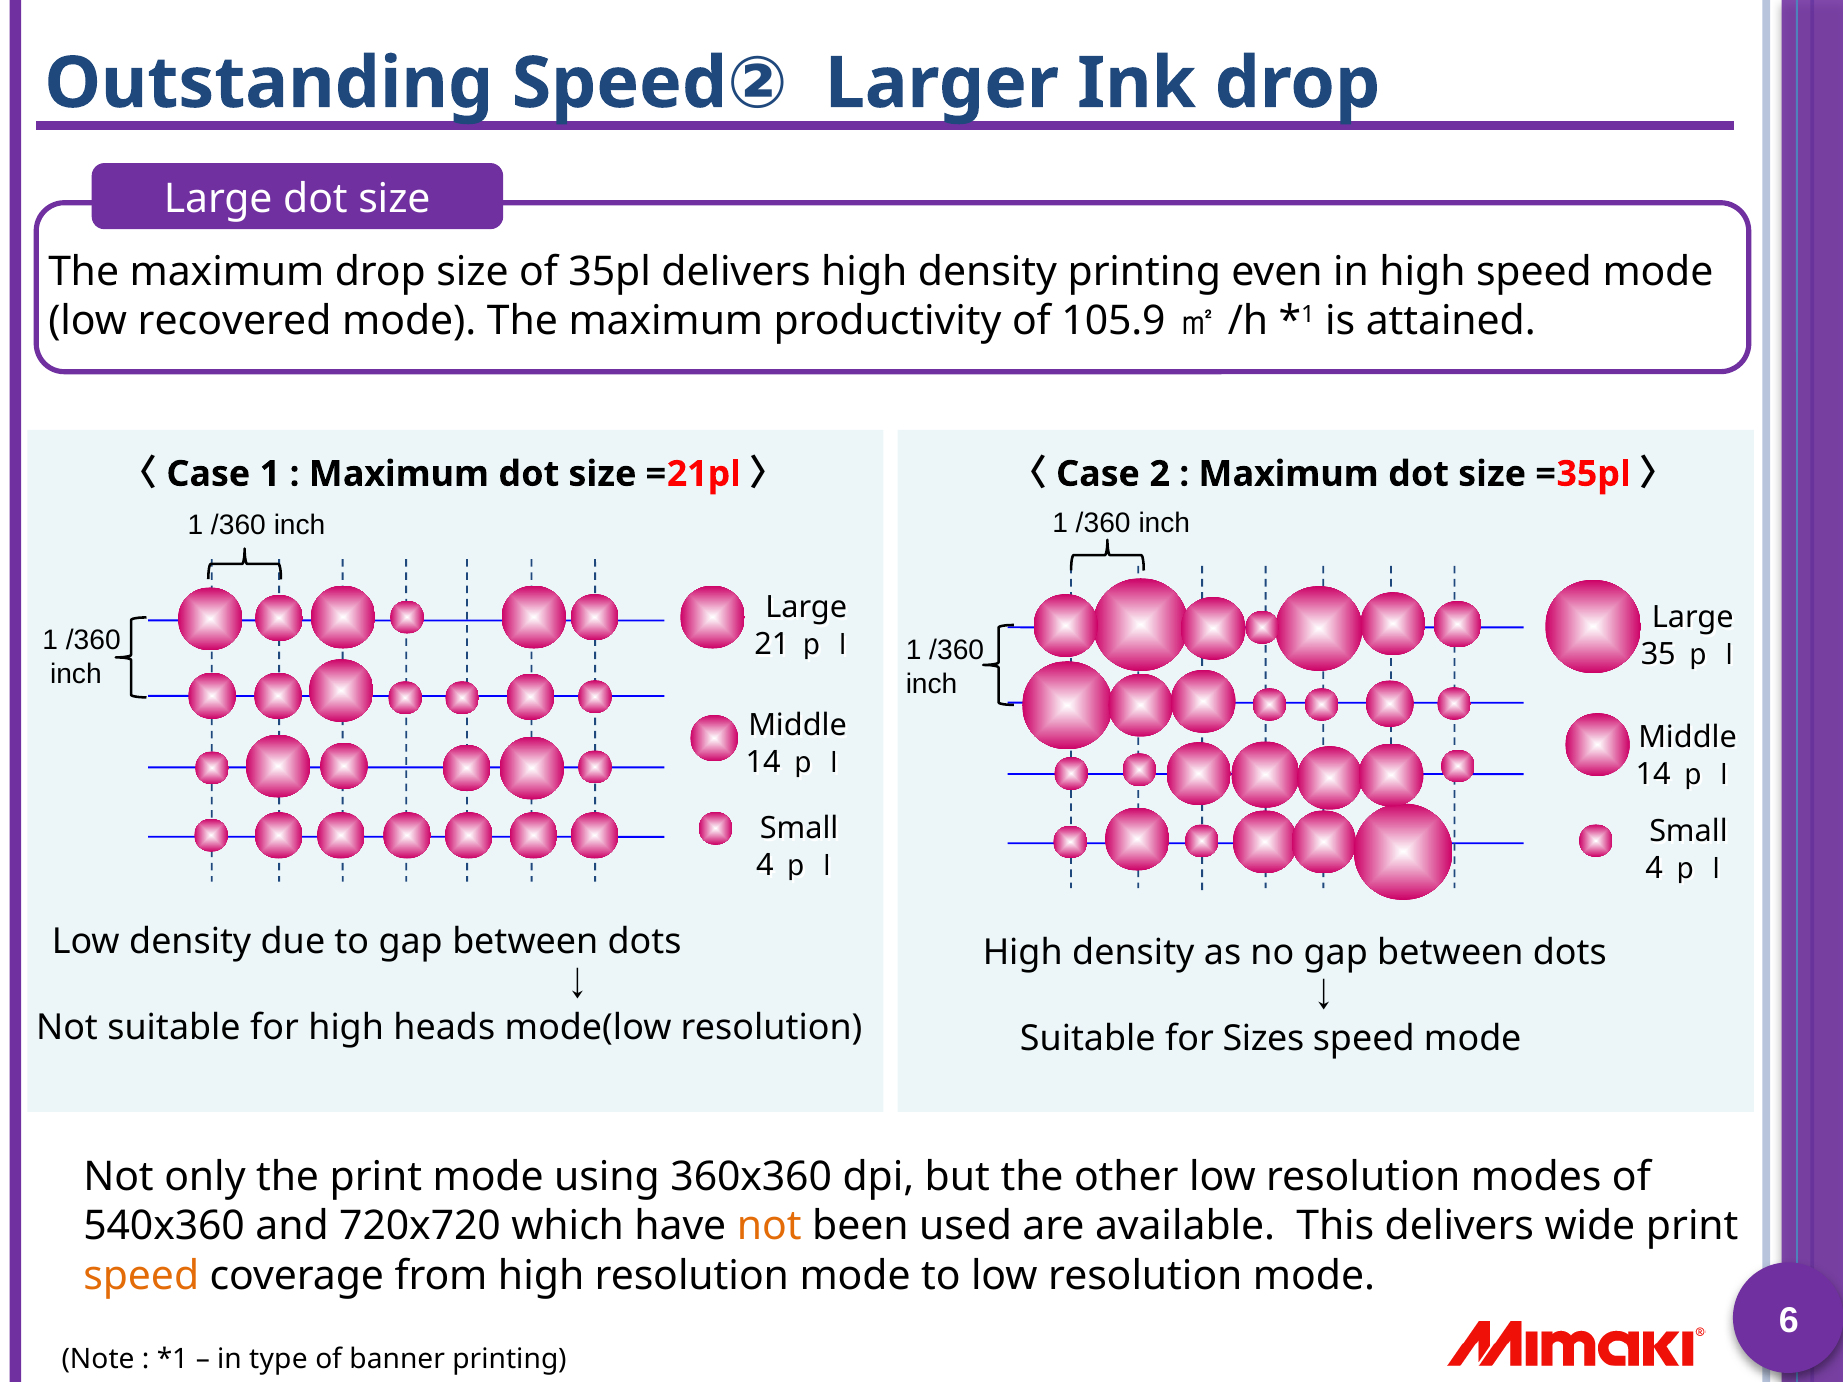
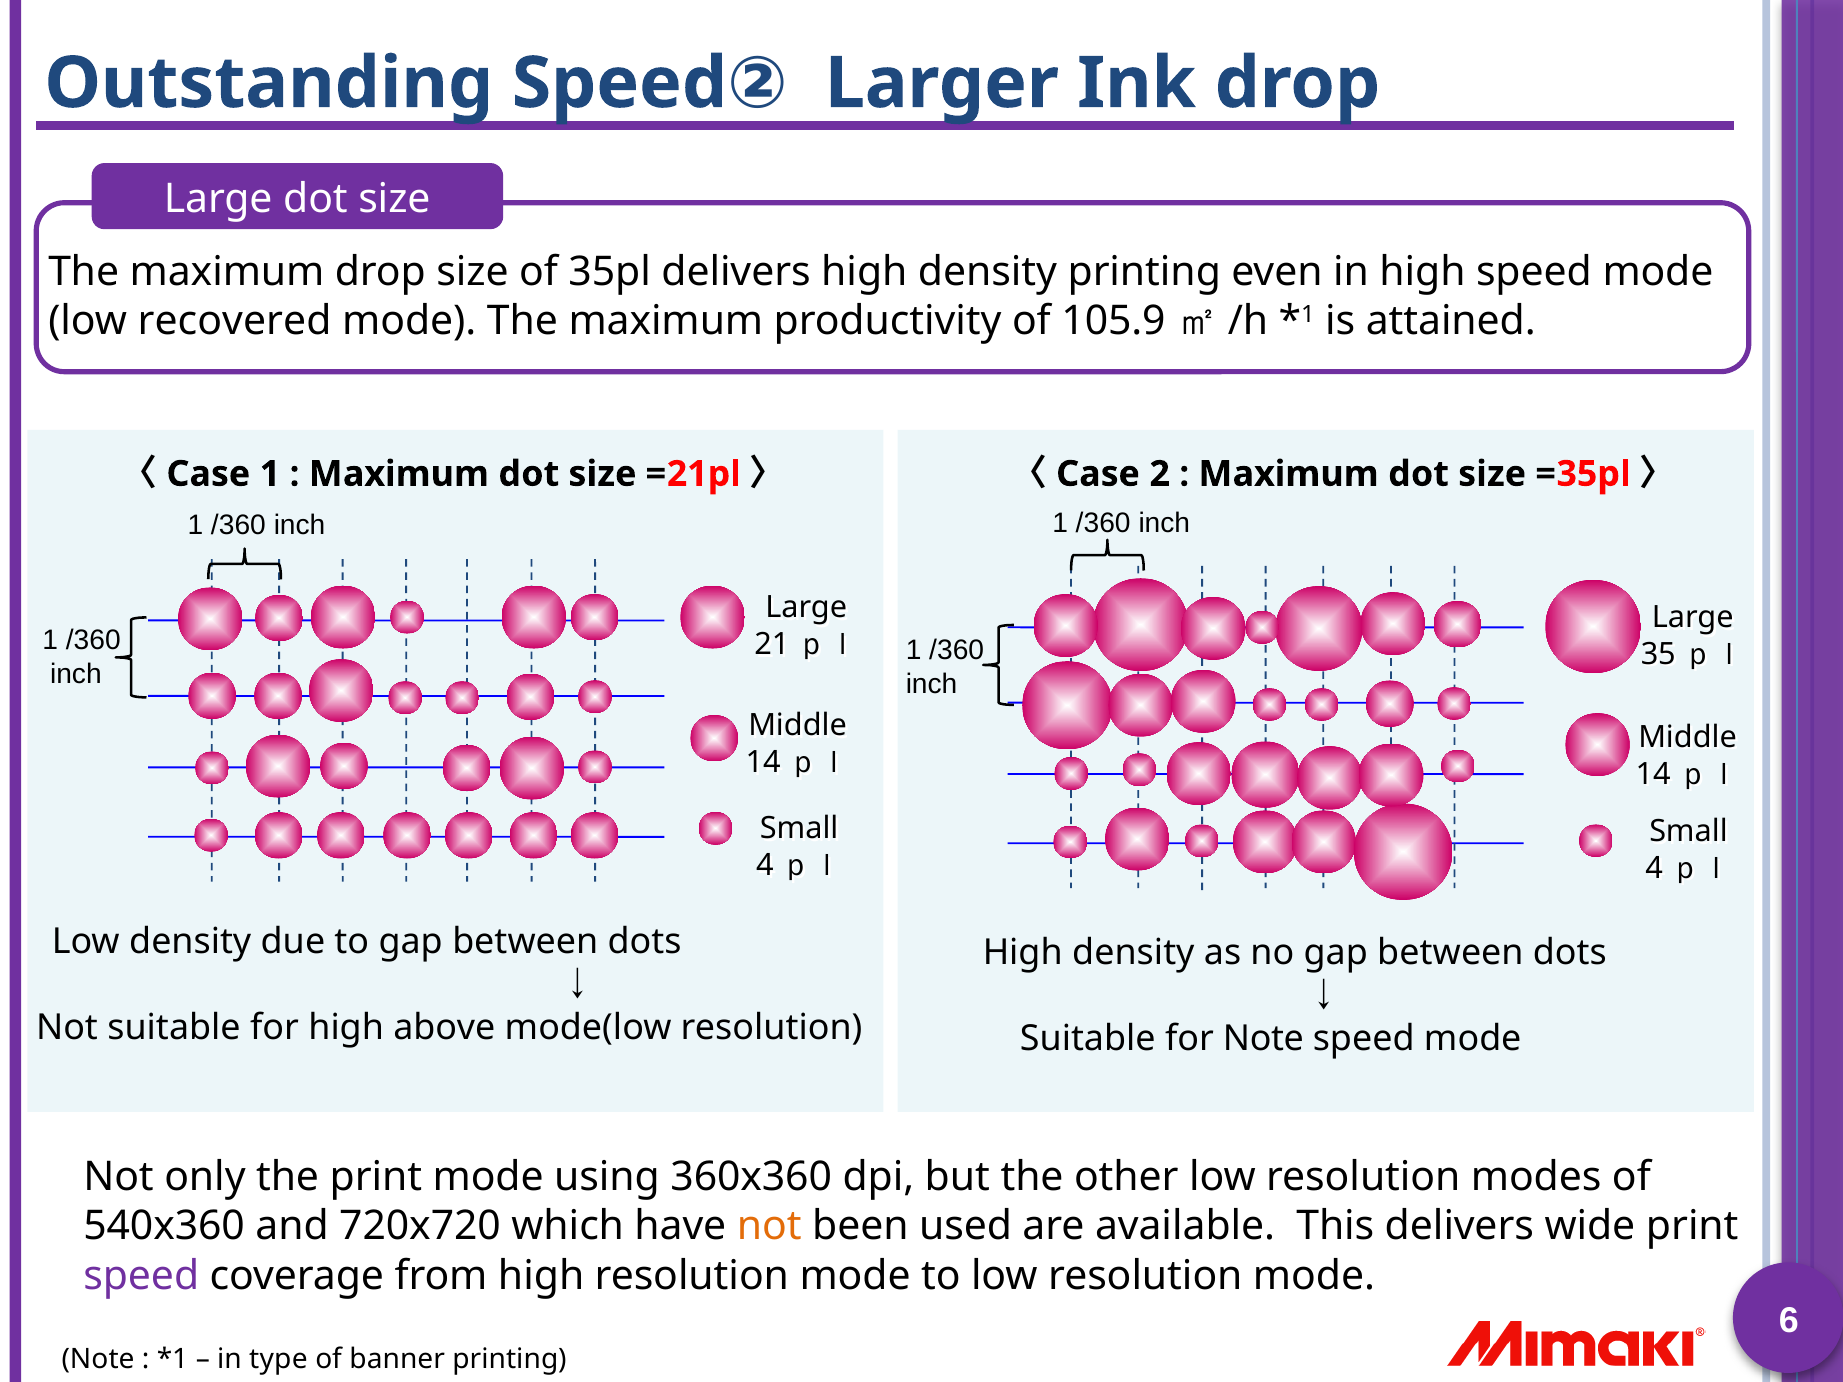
heads: heads -> above (444, 1028)
for Sizes: Sizes -> Note (1263, 1039)
speed colour: orange -> purple (141, 1276)
